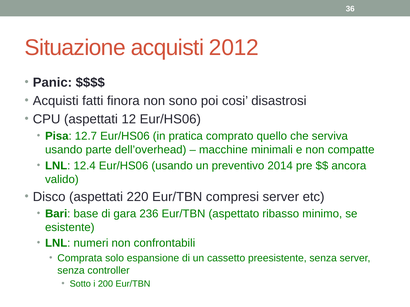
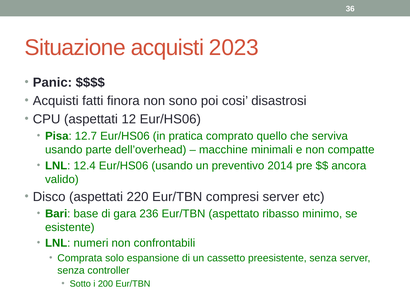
2012: 2012 -> 2023 (234, 48)
